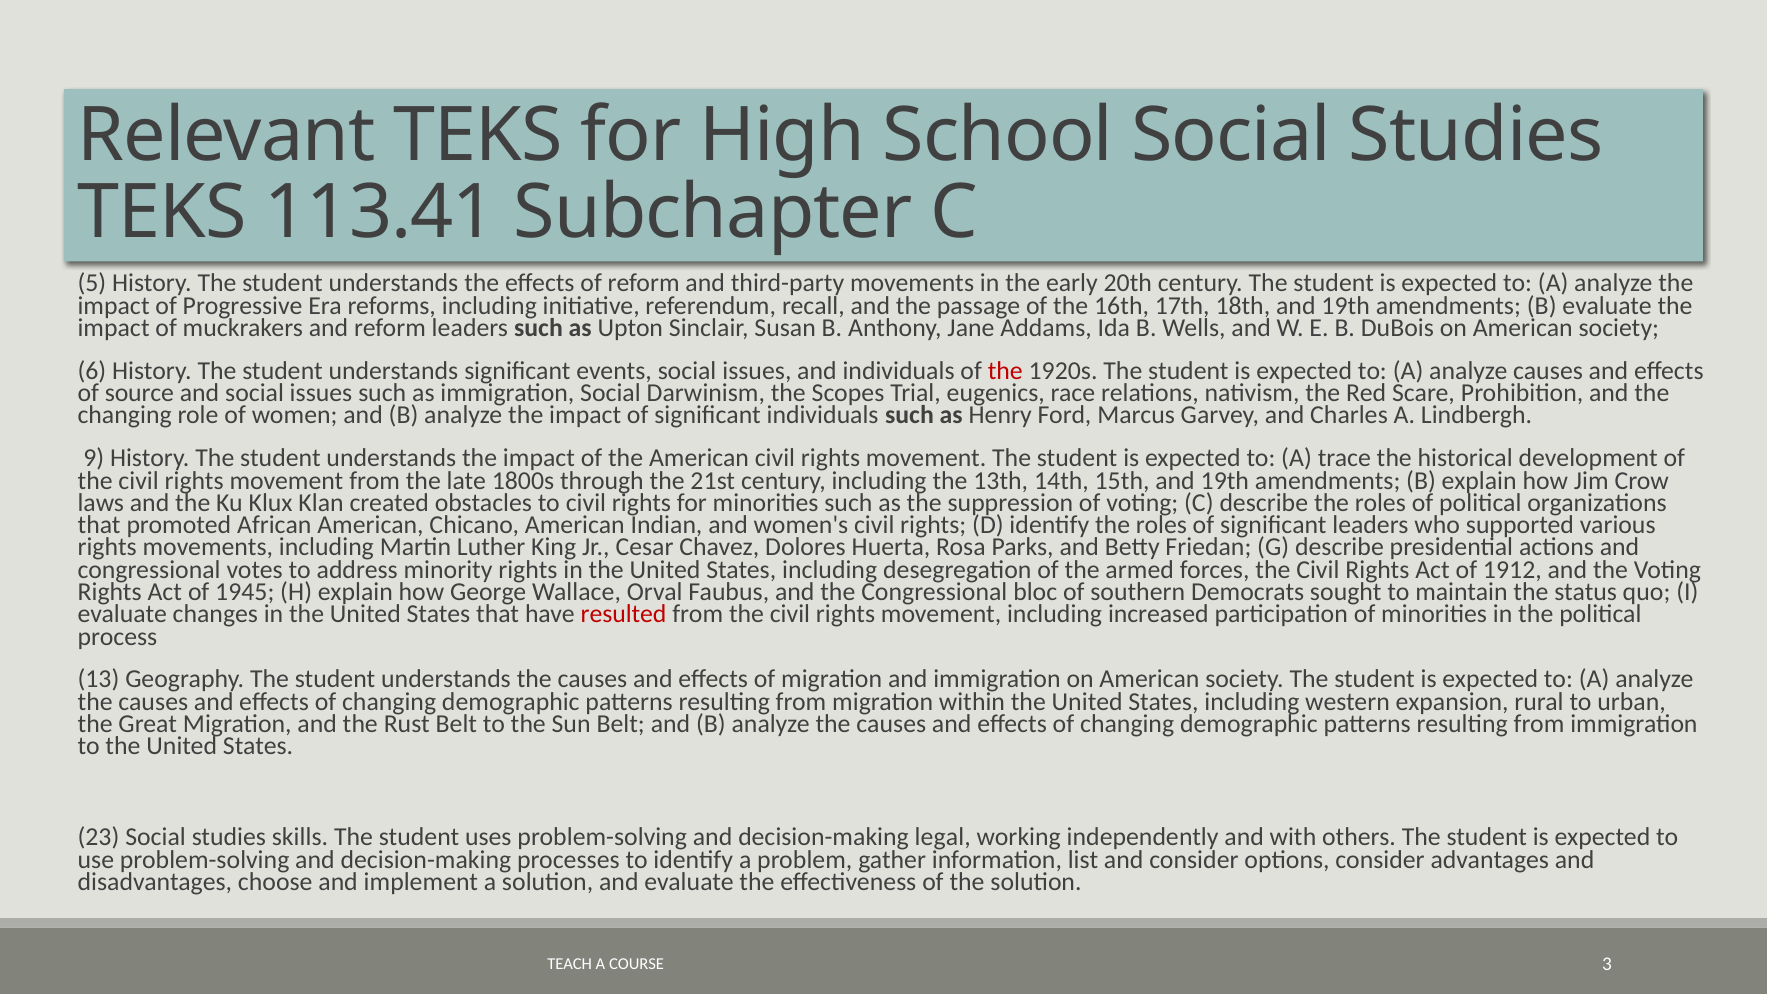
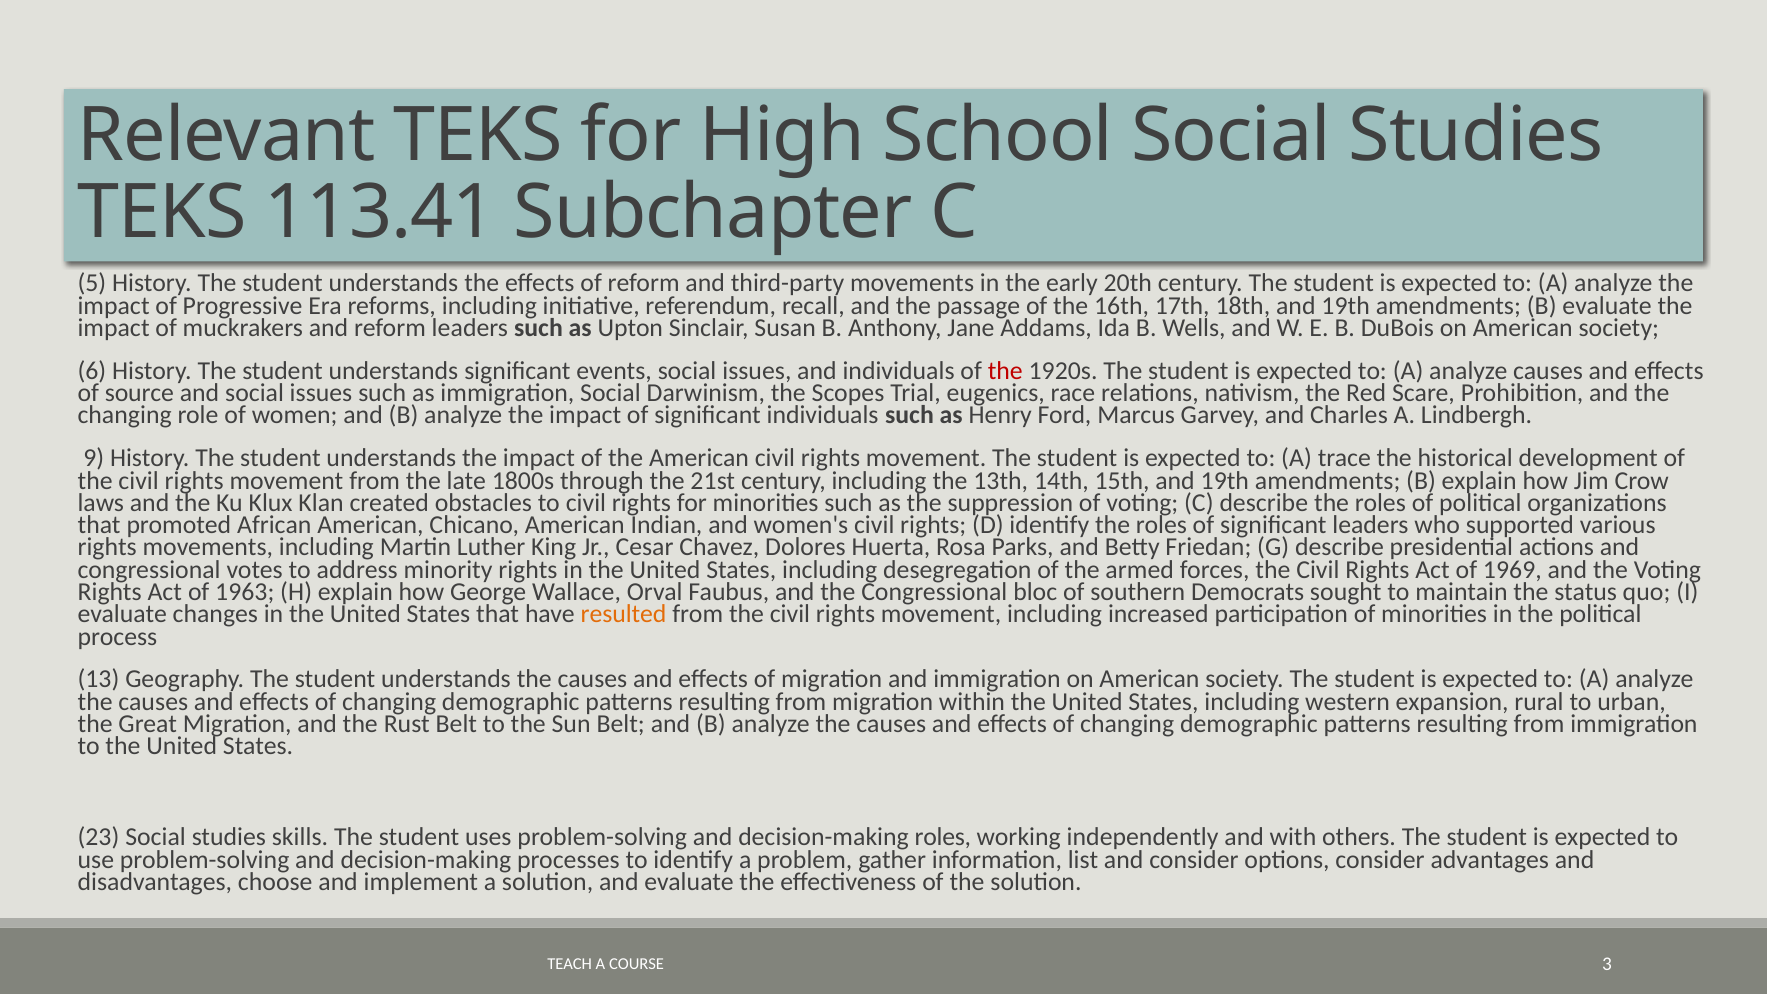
1912: 1912 -> 1969 (1512, 570)
1945: 1945 -> 1963 (245, 592)
resulted colour: red -> orange (624, 614)
decision-making legal: legal -> roles (943, 837)
